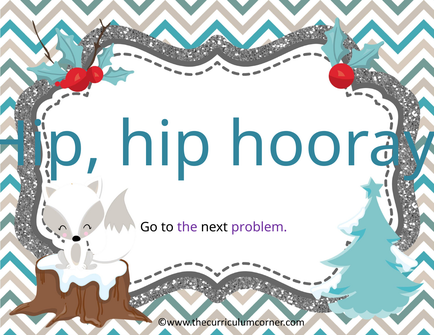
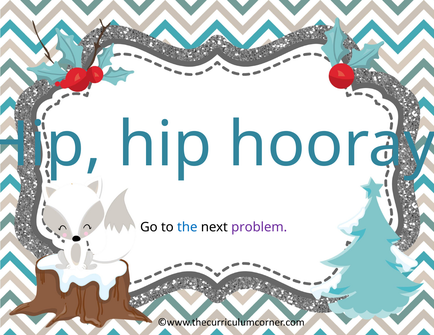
the colour: purple -> blue (187, 228)
